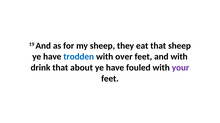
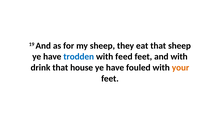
over: over -> feed (124, 57)
about: about -> house (82, 68)
your colour: purple -> orange (181, 68)
